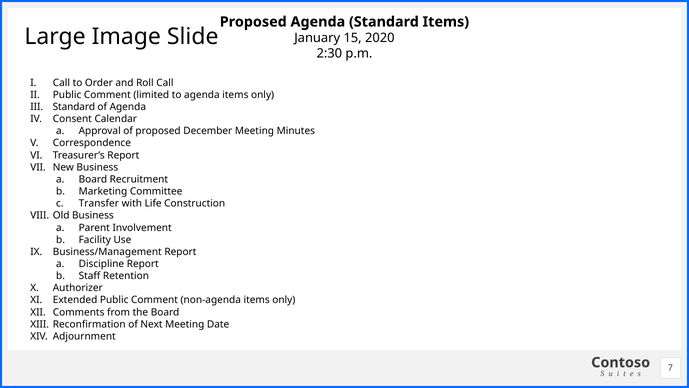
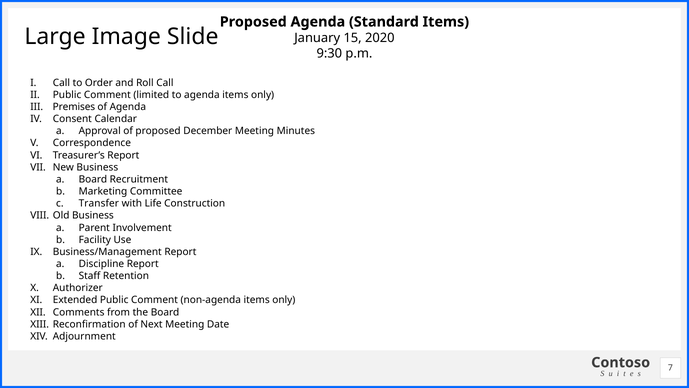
2:30: 2:30 -> 9:30 (329, 54)
Standard: Standard -> Premises (74, 107)
